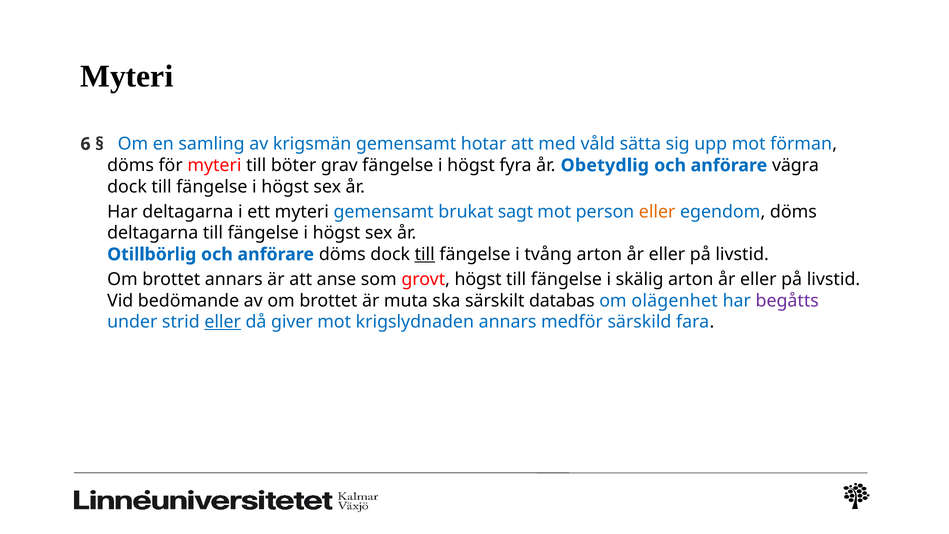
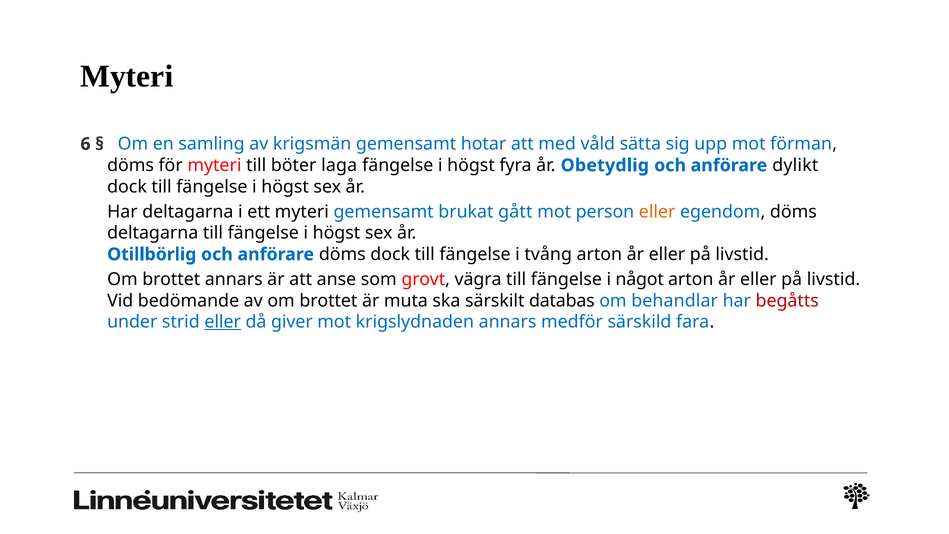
grav: grav -> laga (339, 165)
vägra: vägra -> dylikt (795, 165)
sagt: sagt -> gått (515, 212)
till underline: present -> none (425, 254)
grovt högst: högst -> vägra (478, 279)
skälig: skälig -> något (640, 279)
olägenhet: olägenhet -> behandlar (675, 301)
begåtts colour: purple -> red (787, 301)
